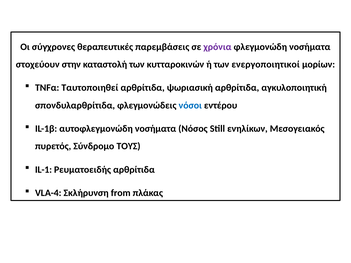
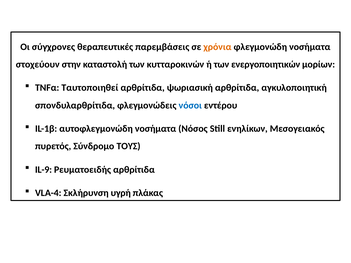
χρόνια colour: purple -> orange (217, 47)
ενεργοποιητικοί: ενεργοποιητικοί -> ενεργοποιητικών (266, 64)
IL-1: IL-1 -> IL-9 (43, 170)
from: from -> υγρή (121, 193)
